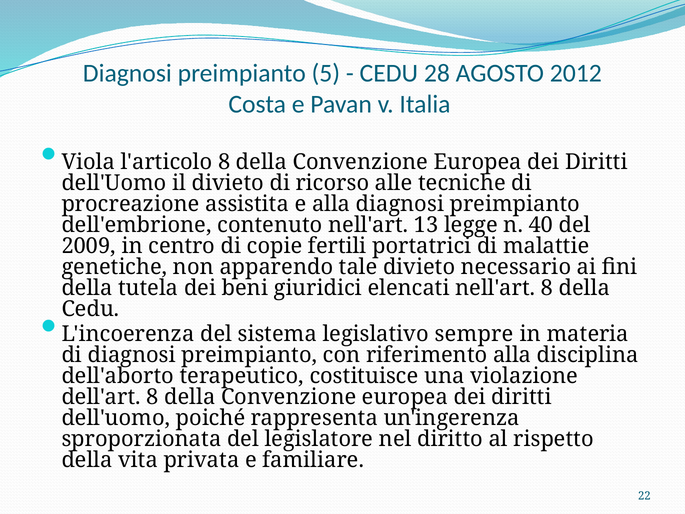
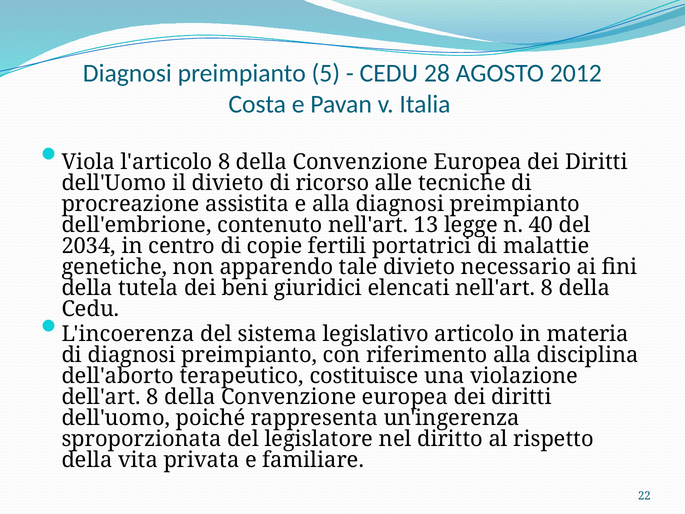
2009: 2009 -> 2034 (89, 246)
sempre: sempre -> articolo (474, 334)
